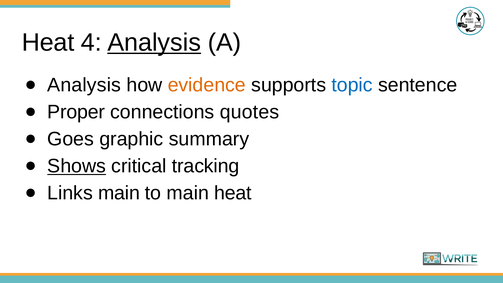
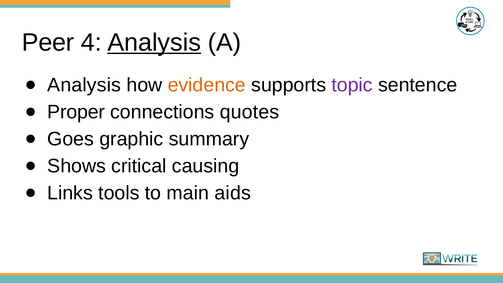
Heat: Heat -> Peer (48, 42)
topic colour: blue -> purple (352, 85)
Shows underline: present -> none (77, 166)
tracking: tracking -> causing (206, 166)
Links main: main -> tools (119, 193)
main heat: heat -> aids (233, 193)
